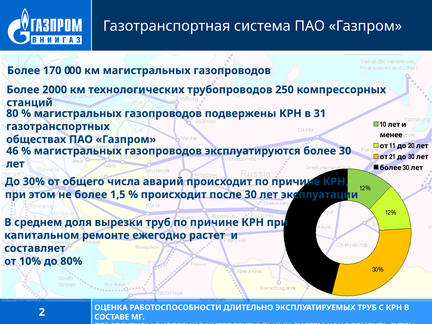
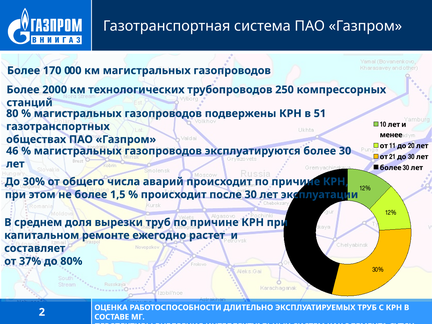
31: 31 -> 51 (320, 114)
10%: 10% -> 37% (30, 261)
